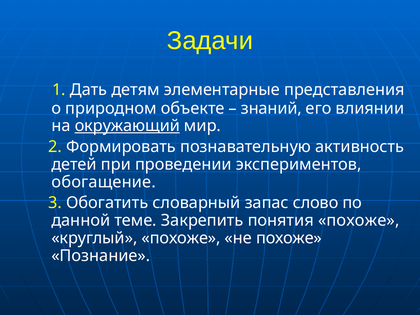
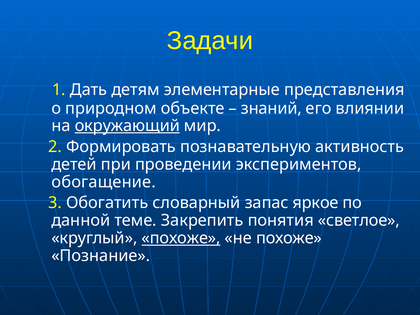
слово: слово -> яркое (316, 203)
понятия похоже: похоже -> светлое (359, 220)
похоже underline: none -> present (181, 238)
